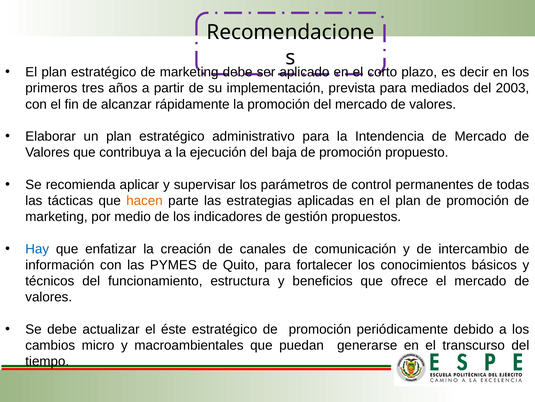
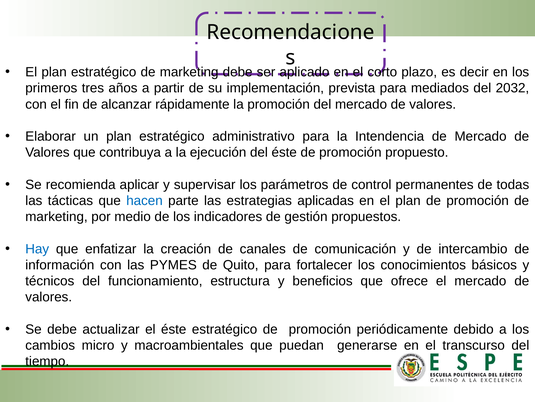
2003: 2003 -> 2032 (512, 88)
del baja: baja -> éste (284, 152)
hacen colour: orange -> blue (144, 200)
